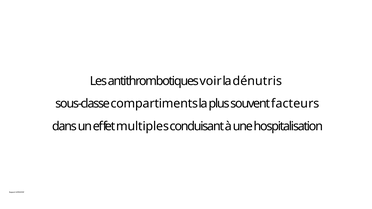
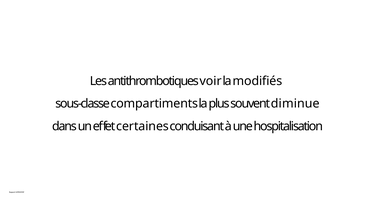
dénutris: dénutris -> modifiés (257, 81)
facteurs: facteurs -> diminue (295, 104)
multiples: multiples -> certaines (143, 126)
